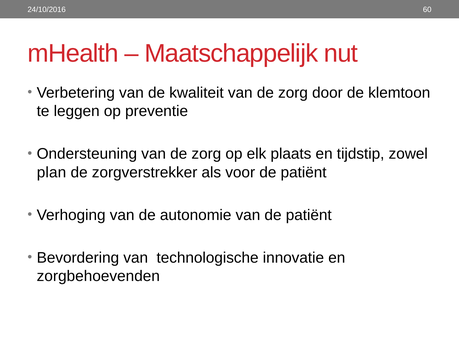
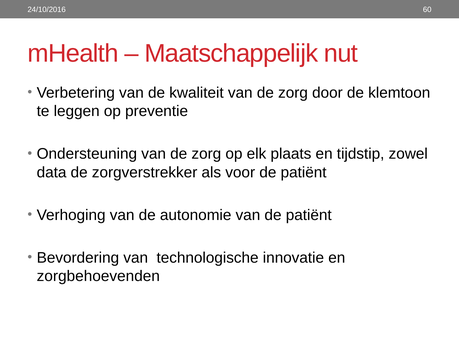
plan: plan -> data (52, 172)
